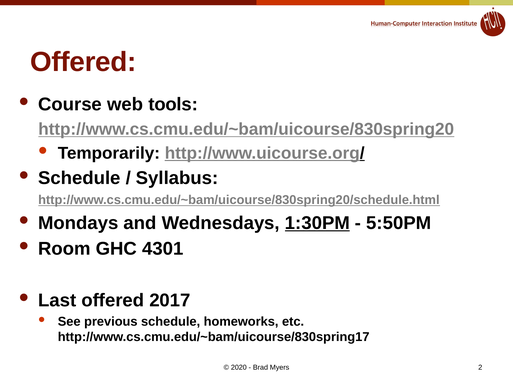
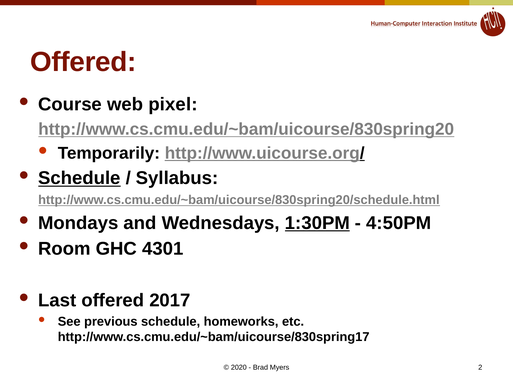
tools: tools -> pixel (173, 105)
Schedule underline: none -> present (79, 179)
5:50PM: 5:50PM -> 4:50PM (399, 223)
